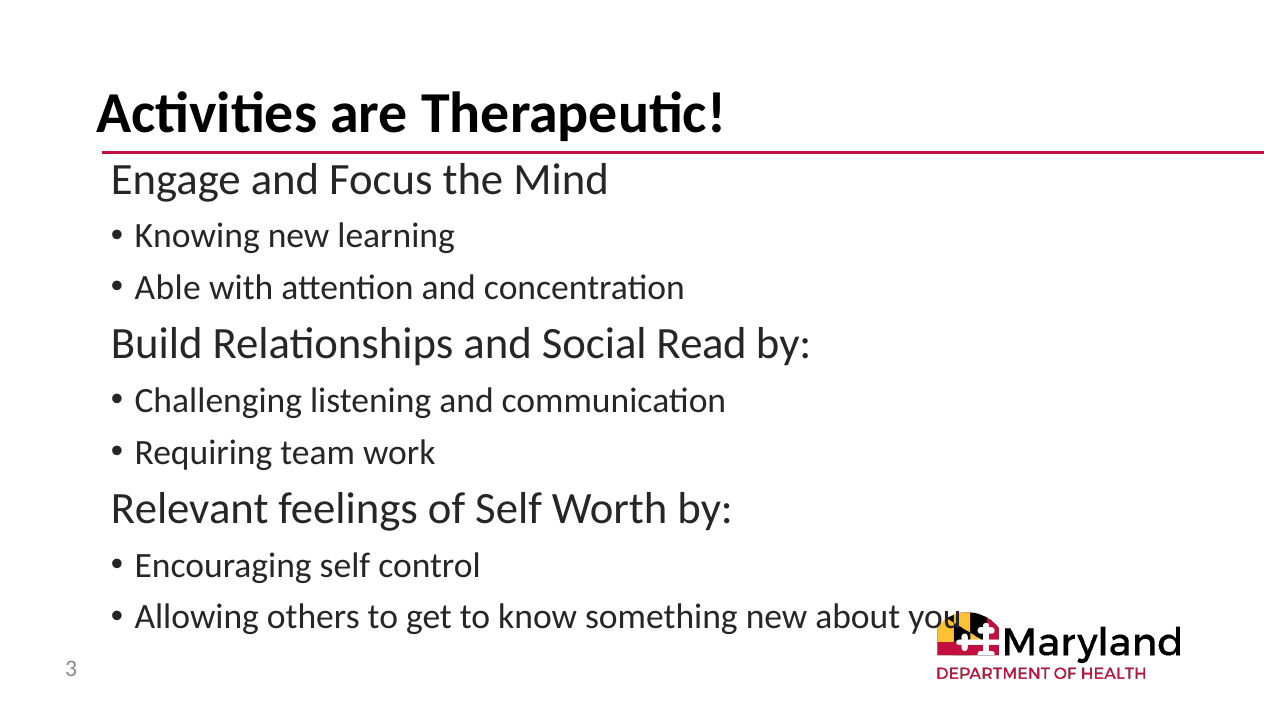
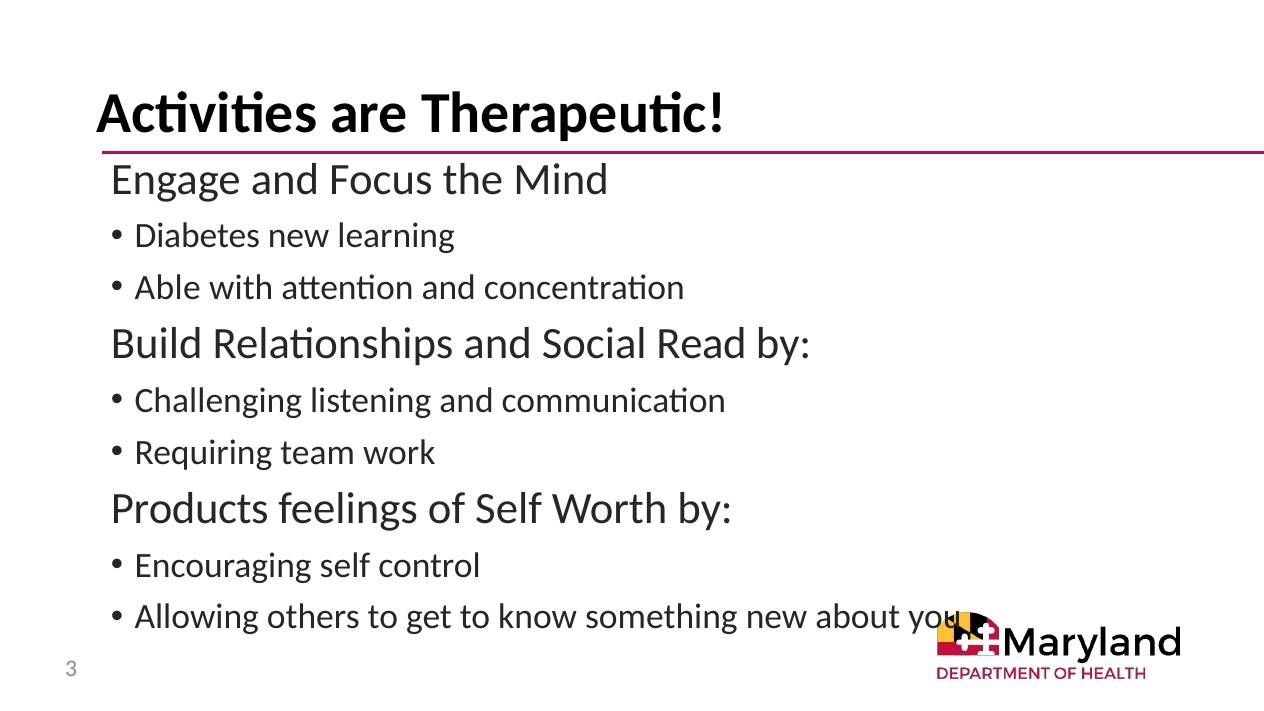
Knowing: Knowing -> Diabetes (197, 236)
Relevant: Relevant -> Products (190, 509)
